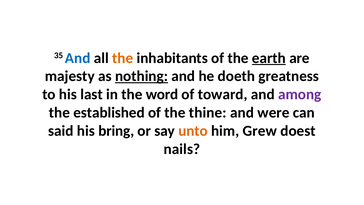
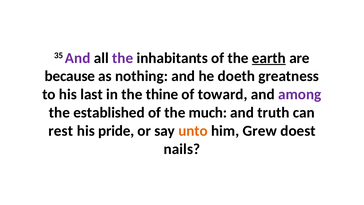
And colour: blue -> purple (78, 58)
the colour: orange -> purple (123, 58)
majesty: majesty -> because (70, 76)
nothing underline: present -> none (142, 76)
word: word -> thine (162, 94)
thine: thine -> much (208, 113)
were: were -> truth (273, 113)
said: said -> rest (61, 131)
bring: bring -> pride (116, 131)
